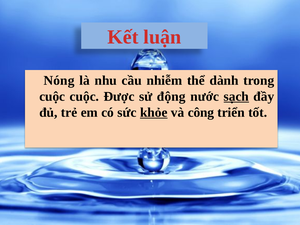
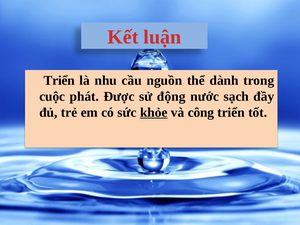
Nóng: Nóng -> Triển (59, 80)
nhiễm: nhiễm -> nguồn (164, 80)
cuộc cuộc: cuộc -> phát (84, 96)
sạch underline: present -> none (236, 96)
